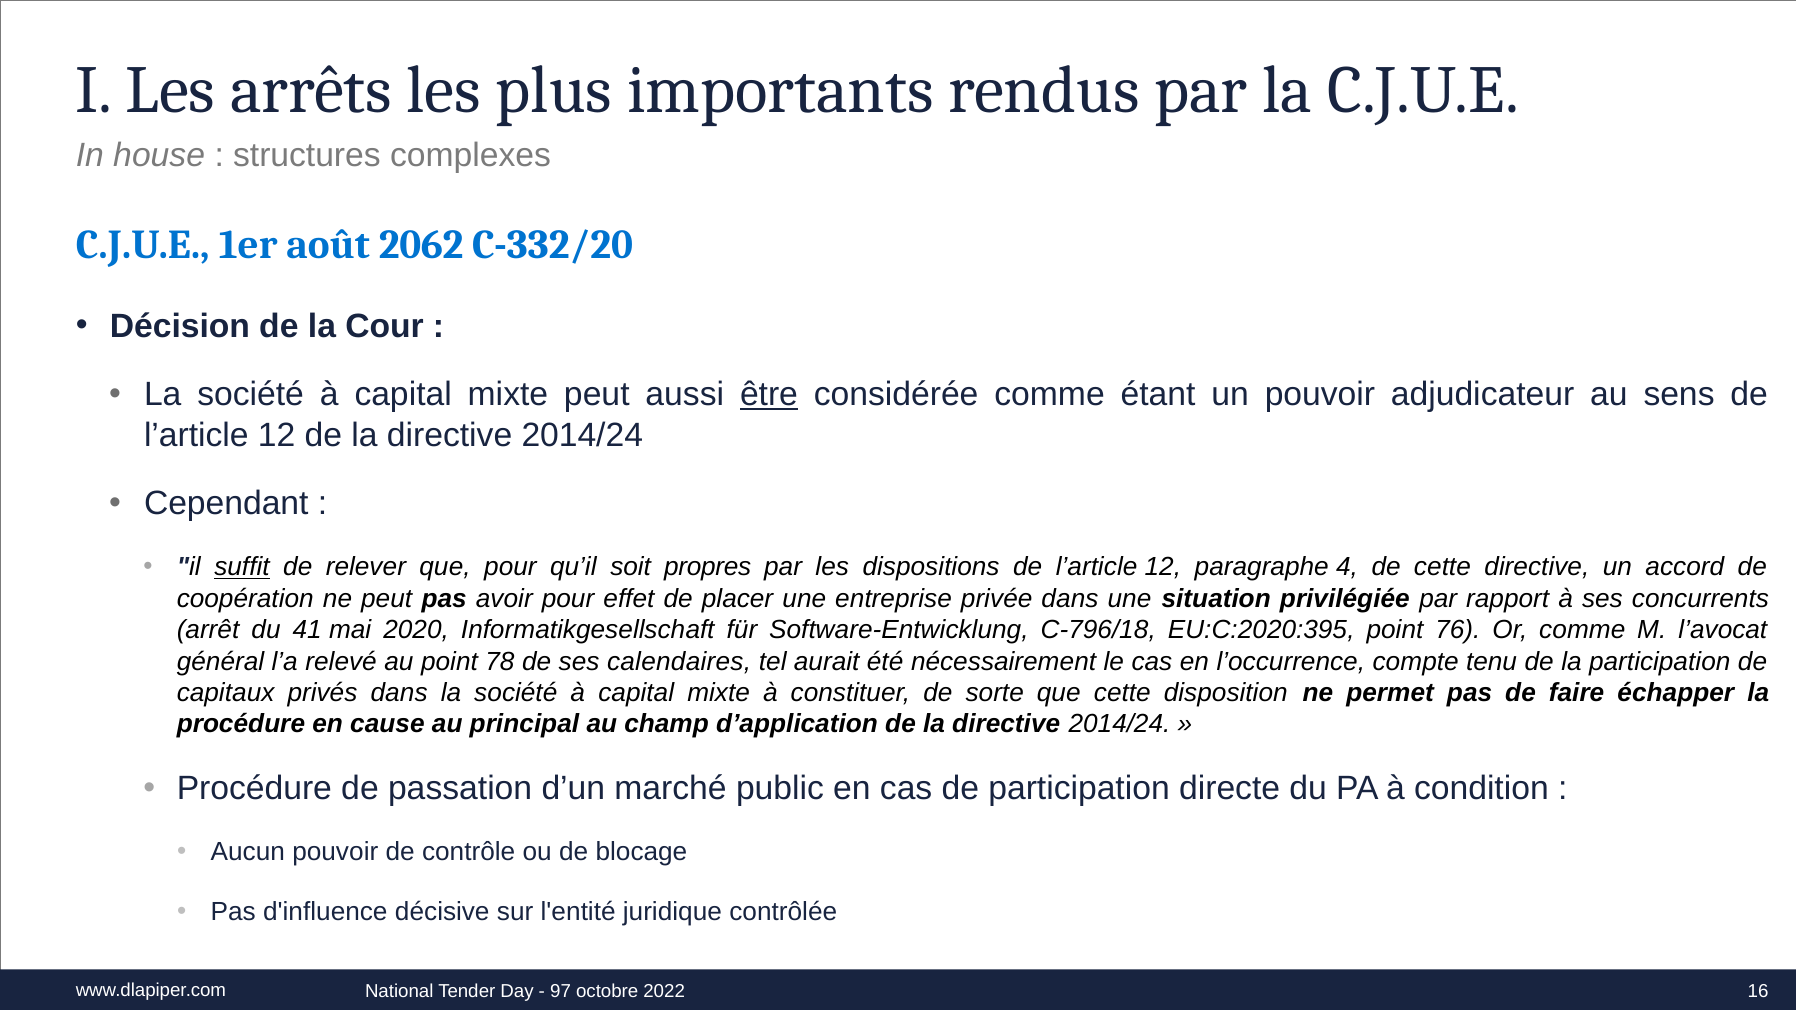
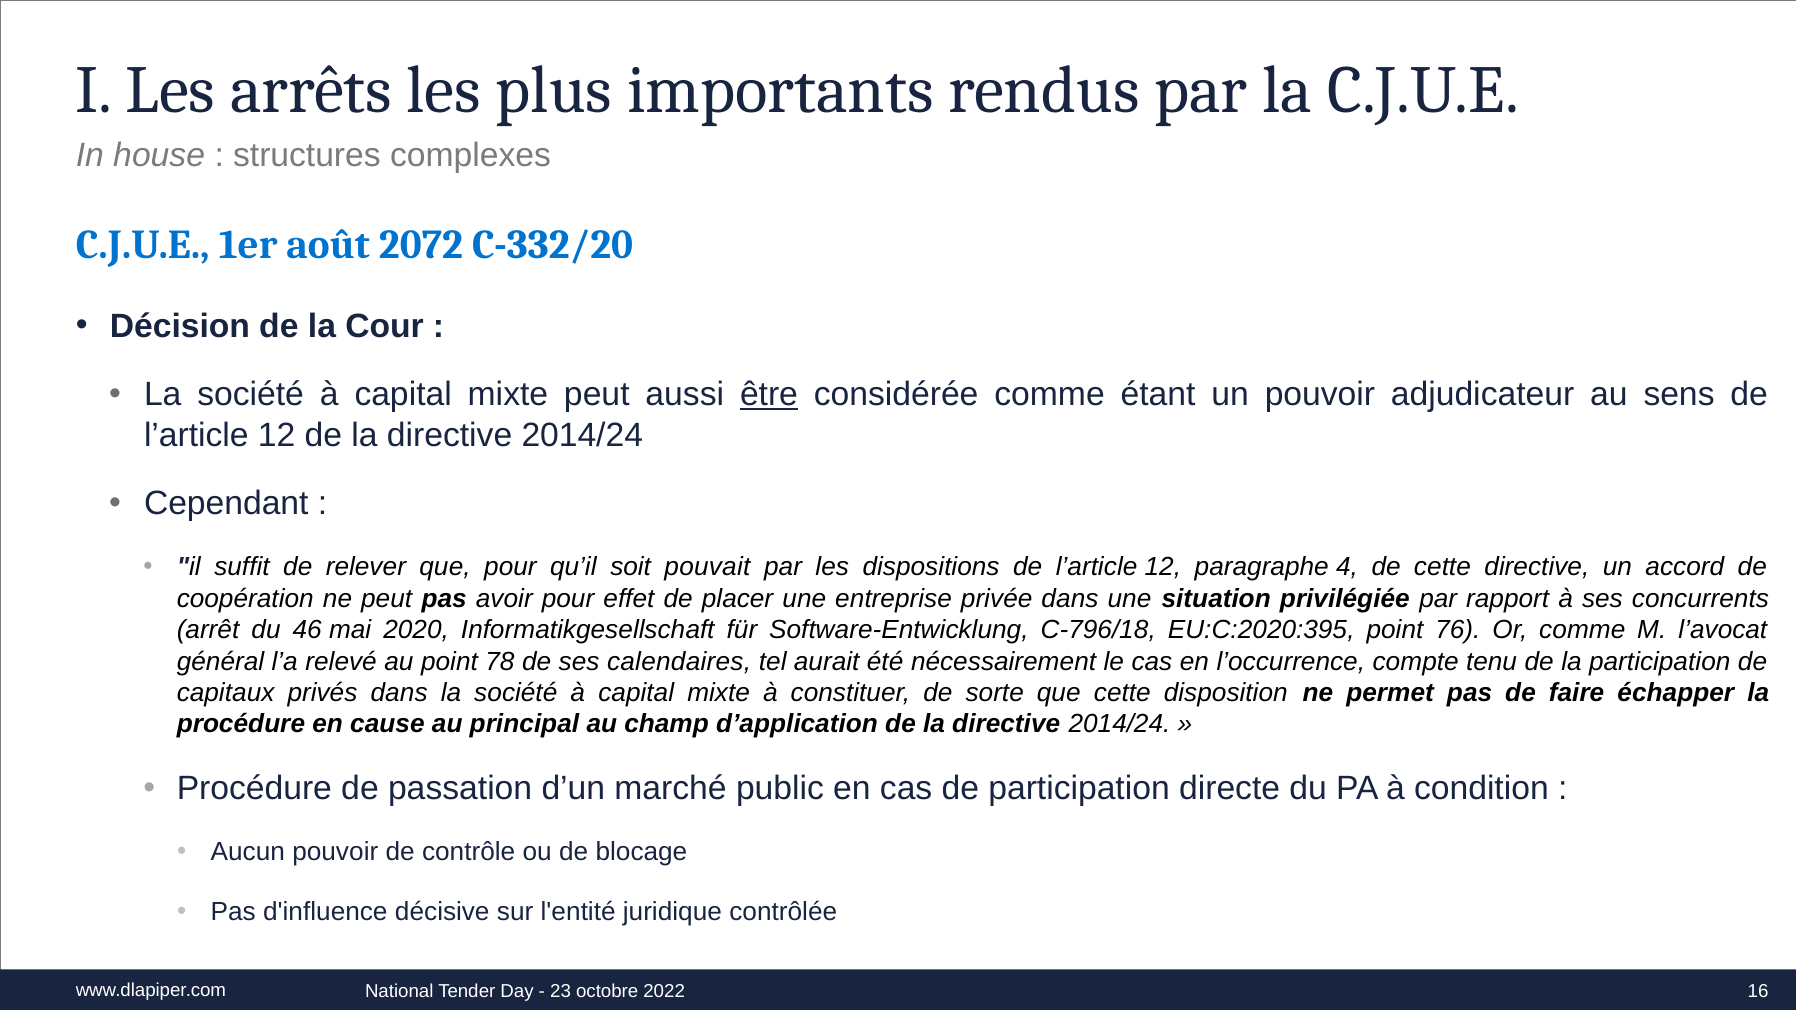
2062: 2062 -> 2072 (421, 245)
suffit underline: present -> none (242, 567)
propres: propres -> pouvait (707, 567)
41: 41 -> 46 (307, 630)
97: 97 -> 23 (561, 992)
